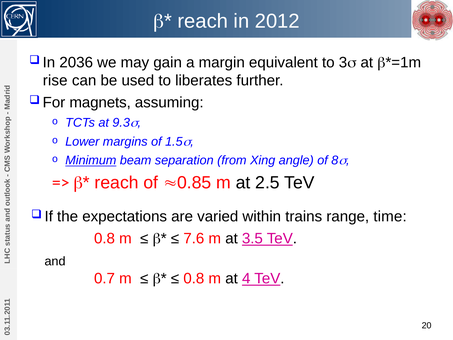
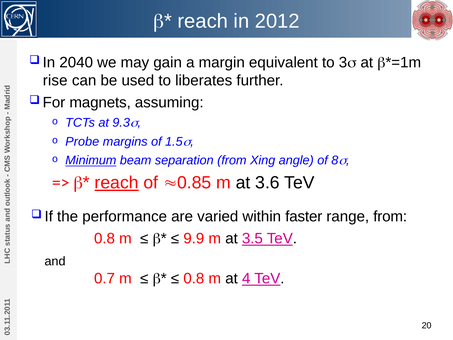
2036: 2036 -> 2040 (76, 62)
Lower: Lower -> Probe (82, 141)
reach underline: none -> present (117, 183)
2.5: 2.5 -> 3.6 (267, 183)
expectations: expectations -> performance (125, 216)
trains: trains -> faster (304, 216)
range time: time -> from (390, 216)
7.6: 7.6 -> 9.9 (194, 238)
